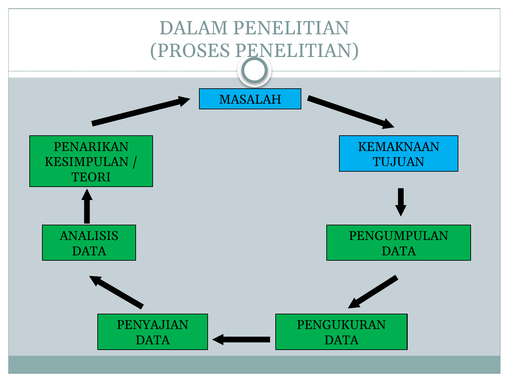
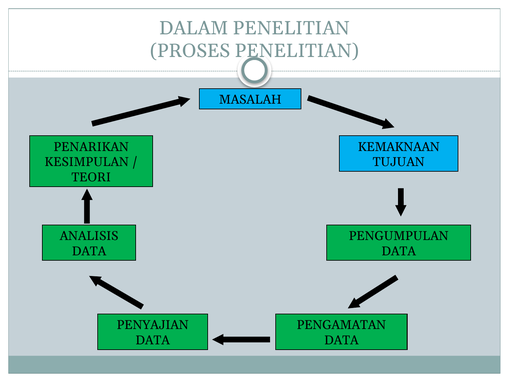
PENGUKURAN: PENGUKURAN -> PENGAMATAN (341, 325)
